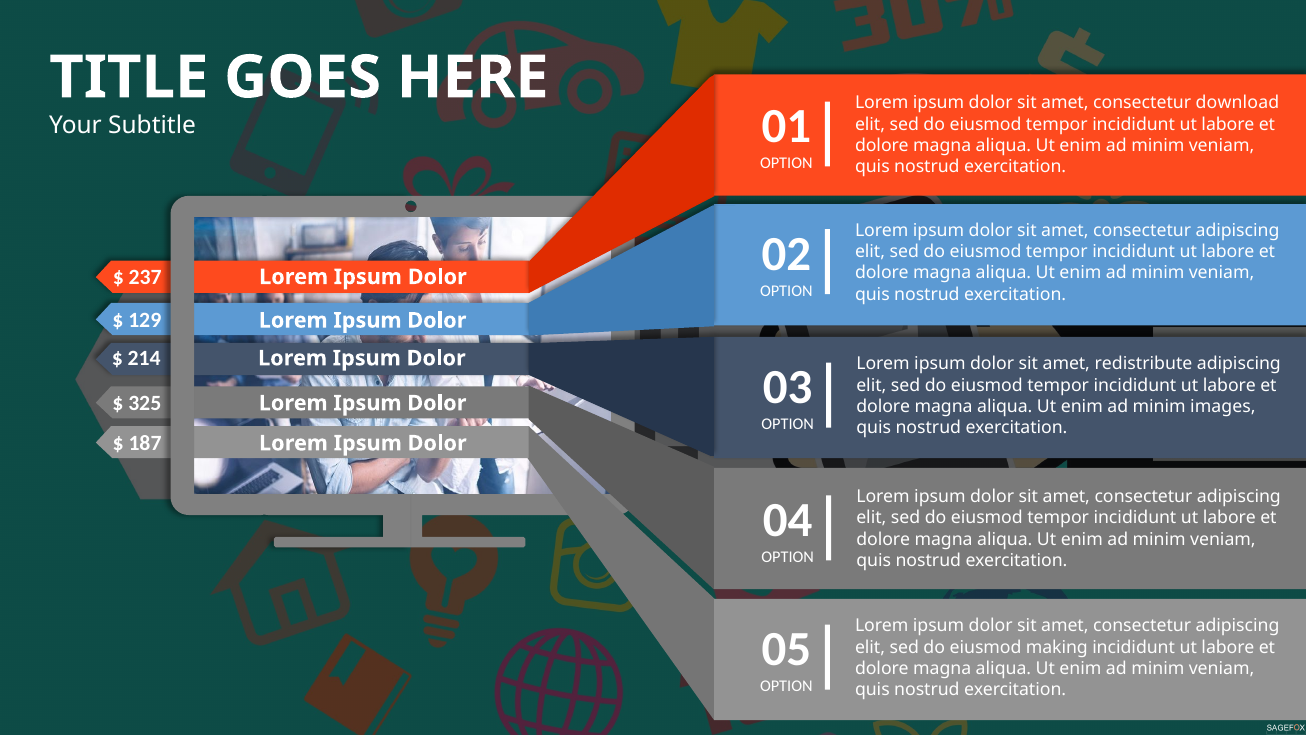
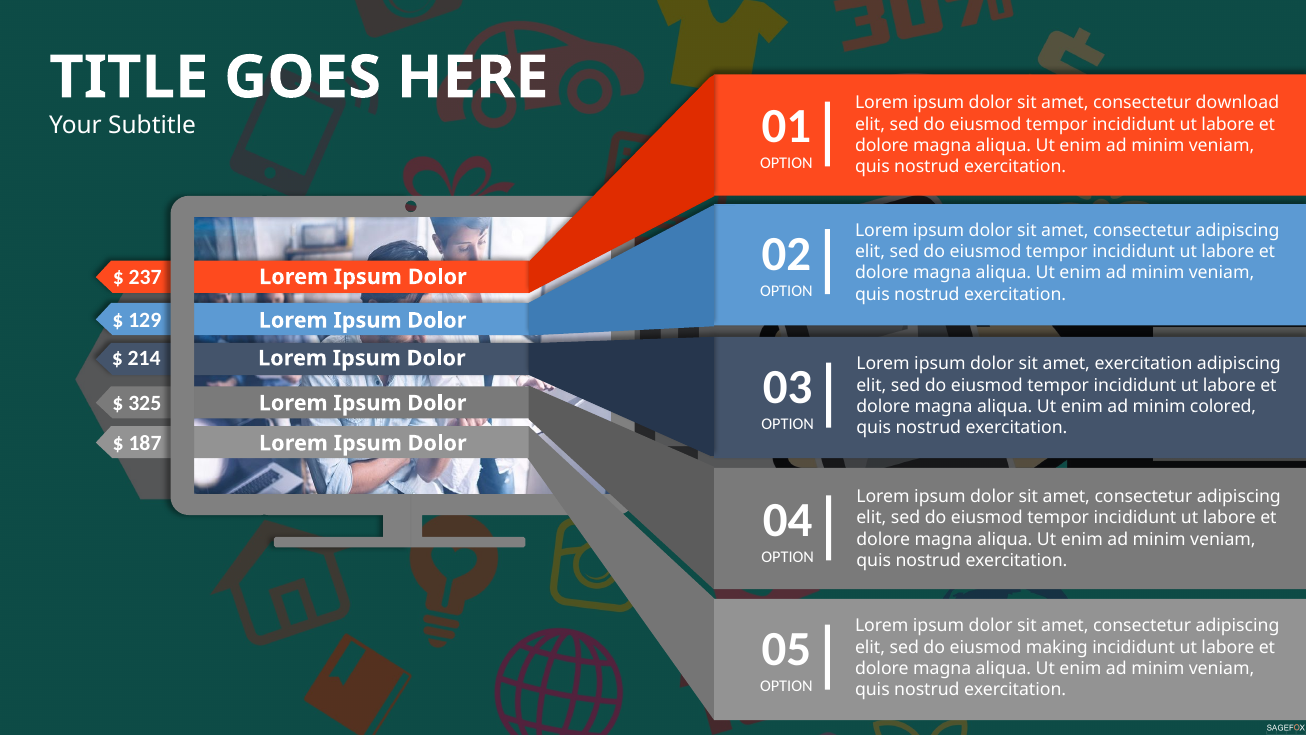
amet redistribute: redistribute -> exercitation (1144, 364)
images: images -> colored (1223, 406)
